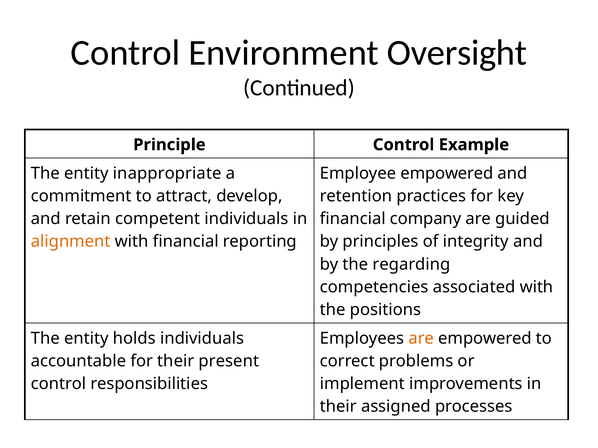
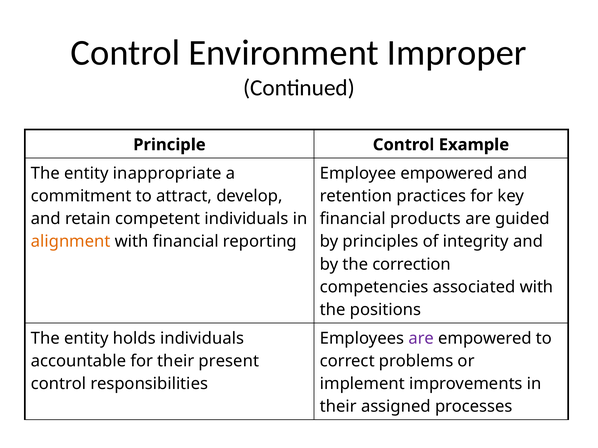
Oversight: Oversight -> Improper (457, 53)
company: company -> products (425, 219)
regarding: regarding -> correction (412, 265)
are colour: orange -> purple (421, 339)
